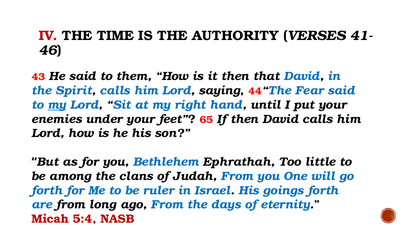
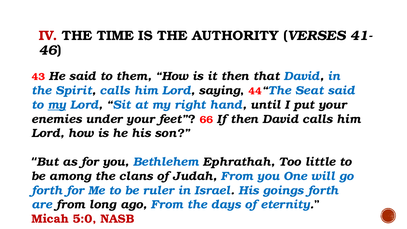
Fear: Fear -> Seat (309, 91)
65: 65 -> 66 (206, 120)
5:4: 5:4 -> 5:0 (85, 219)
